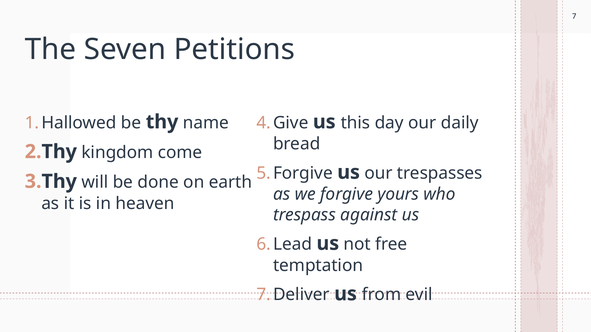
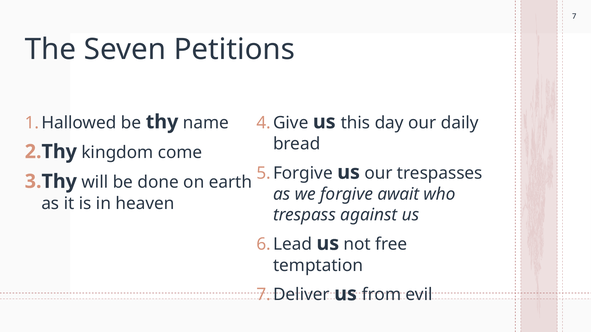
yours: yours -> await (398, 195)
